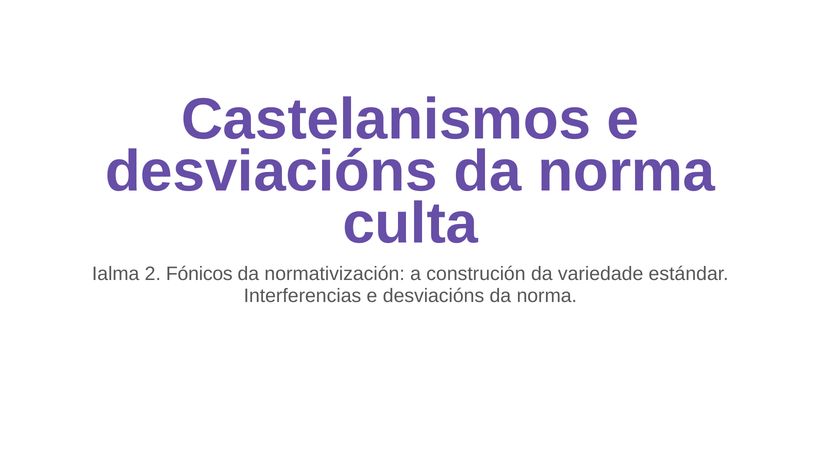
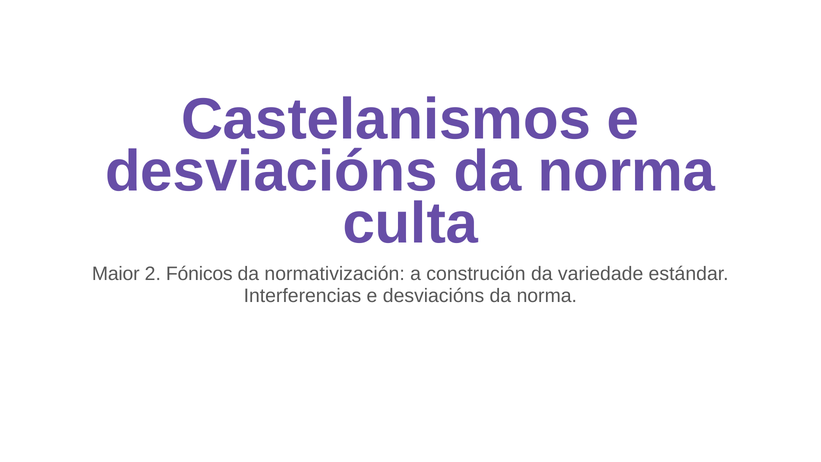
Ialma: Ialma -> Maior (116, 274)
